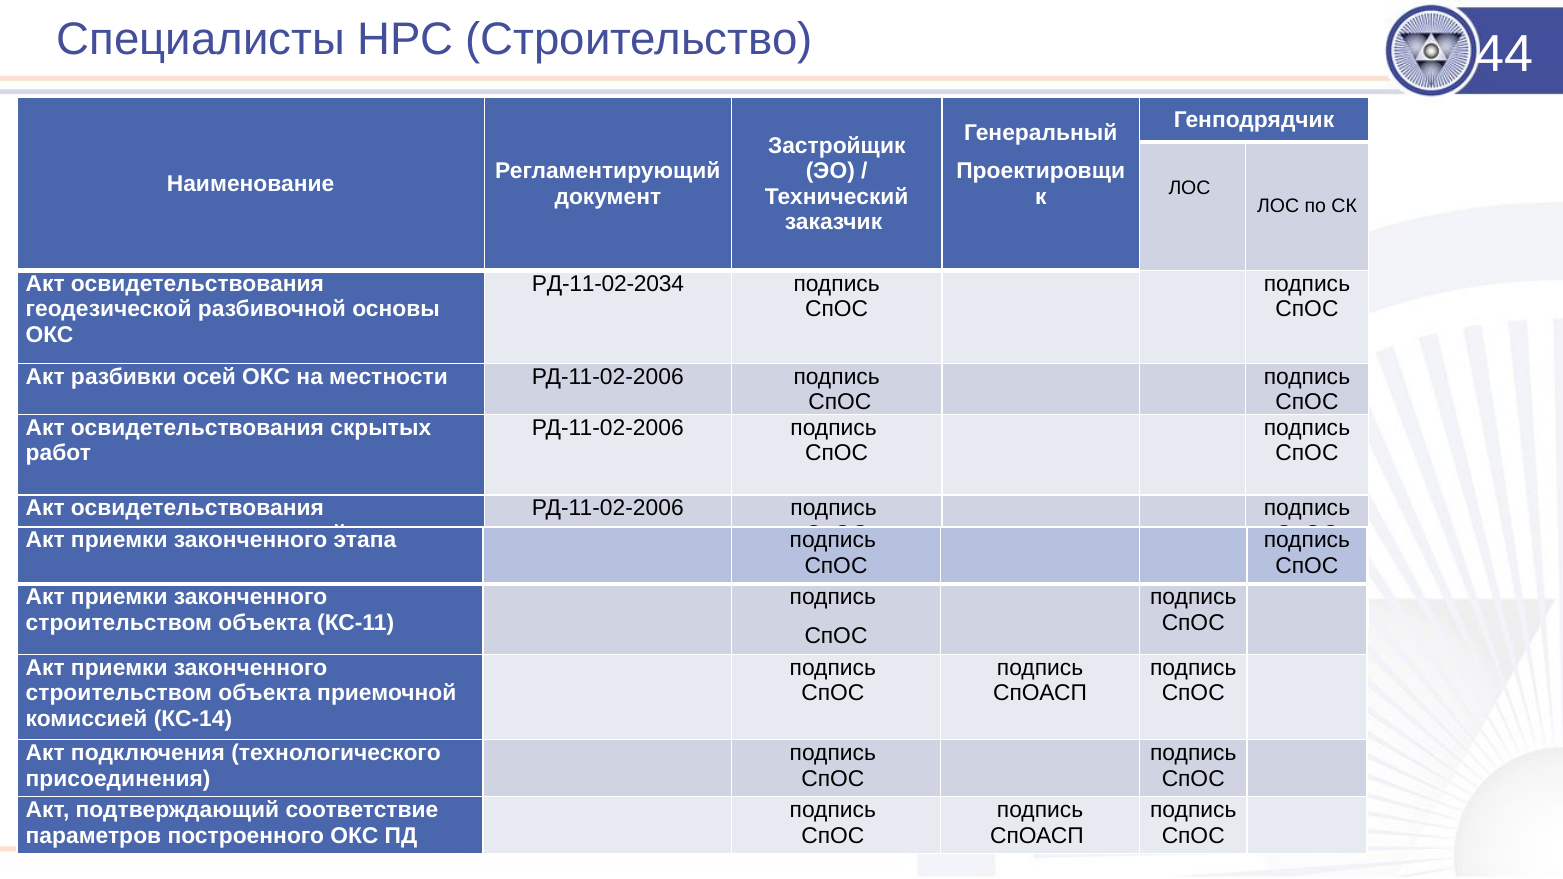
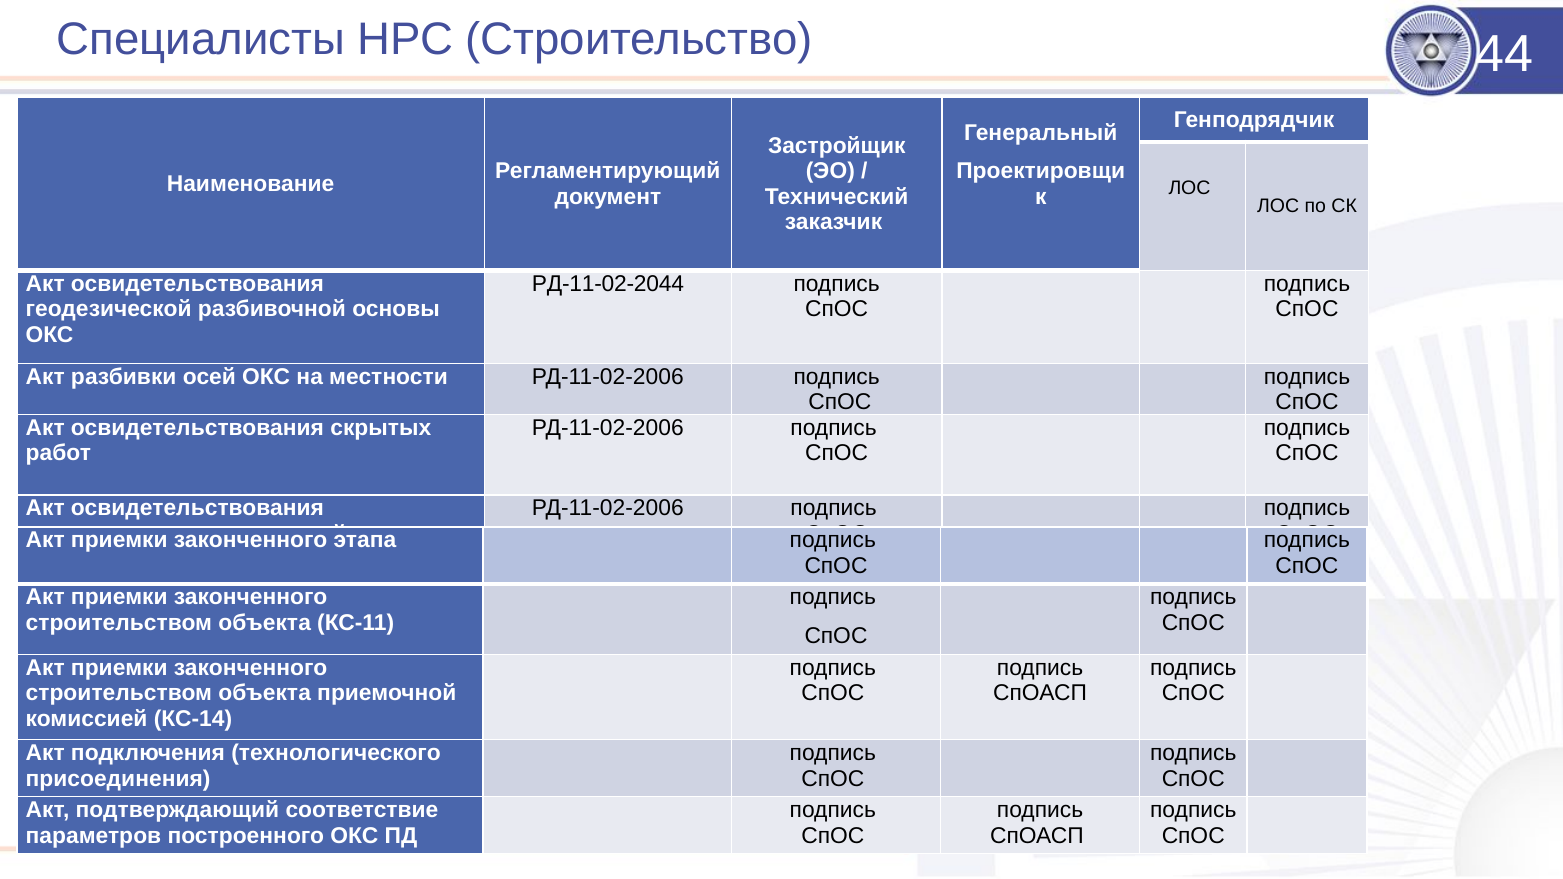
РД-11-02-2034: РД-11-02-2034 -> РД-11-02-2044 (608, 284)
